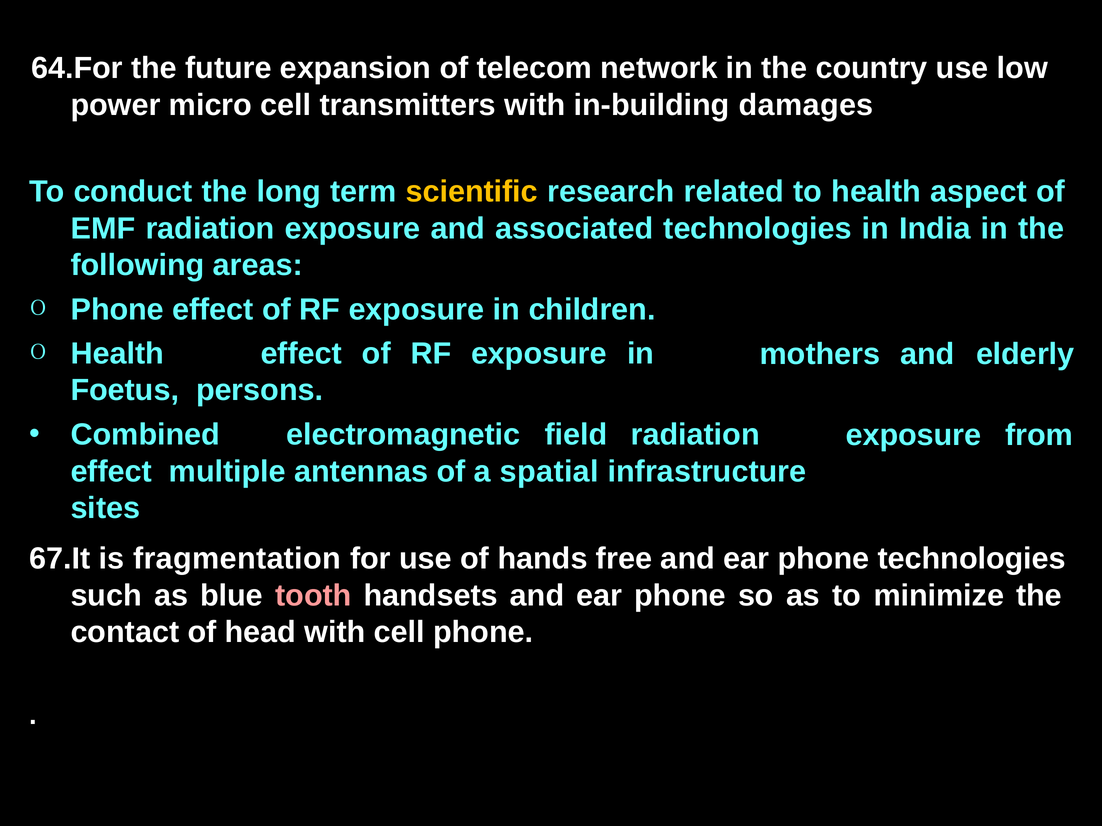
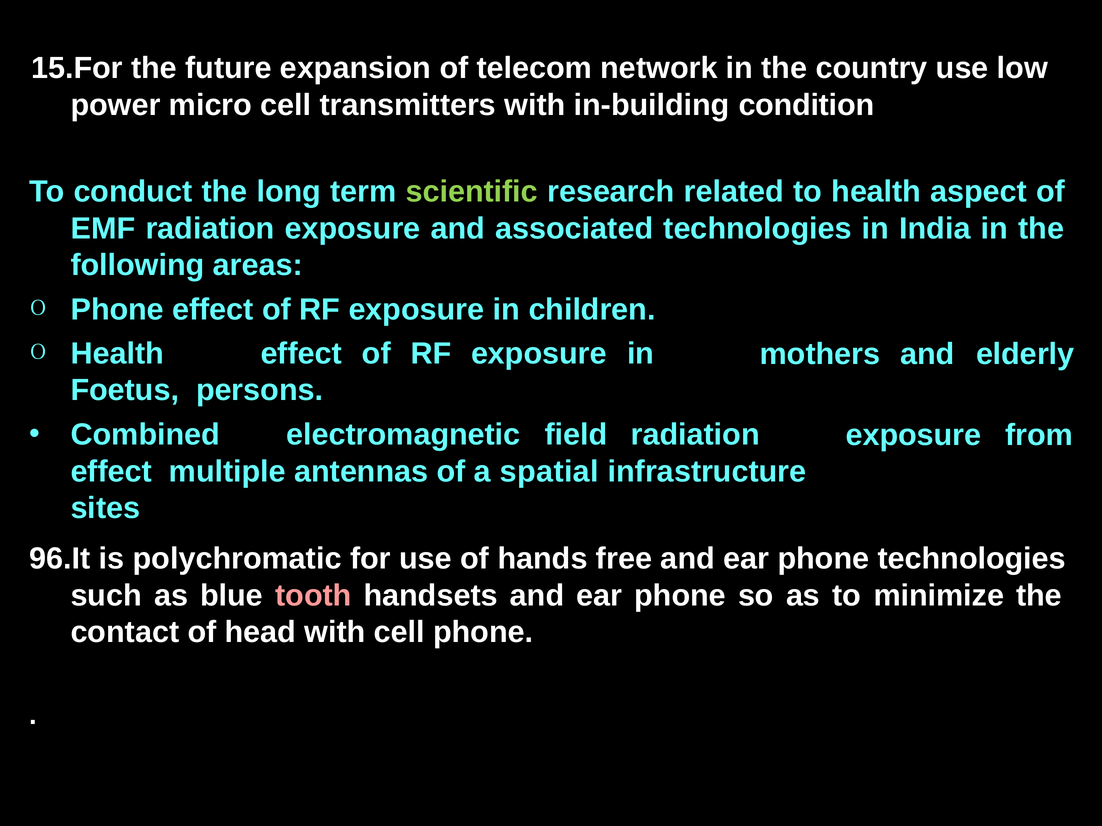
64.For: 64.For -> 15.For (77, 68)
damages: damages -> condition (806, 105)
scientific colour: yellow -> light green (472, 192)
67.It: 67.It -> 96.It (60, 559)
fragmentation: fragmentation -> polychromatic (237, 559)
